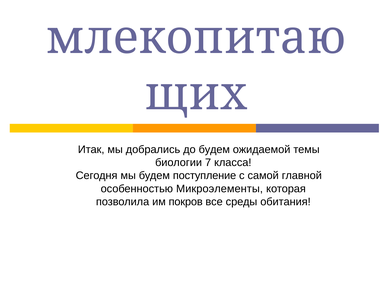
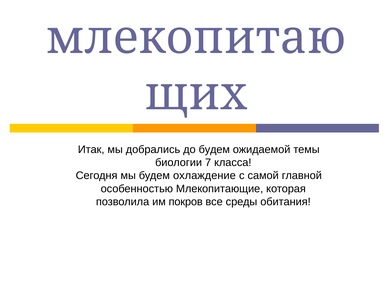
поступление: поступление -> охлаждение (204, 176)
Микроэлементы: Микроэлементы -> Млекопитающие (220, 189)
